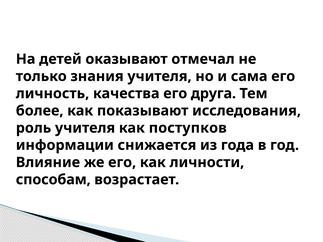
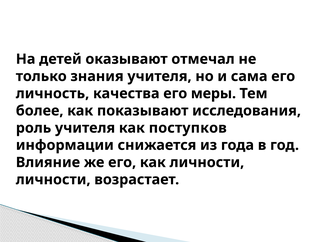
друга: друга -> меры (213, 94)
способам: способам -> личности (53, 180)
